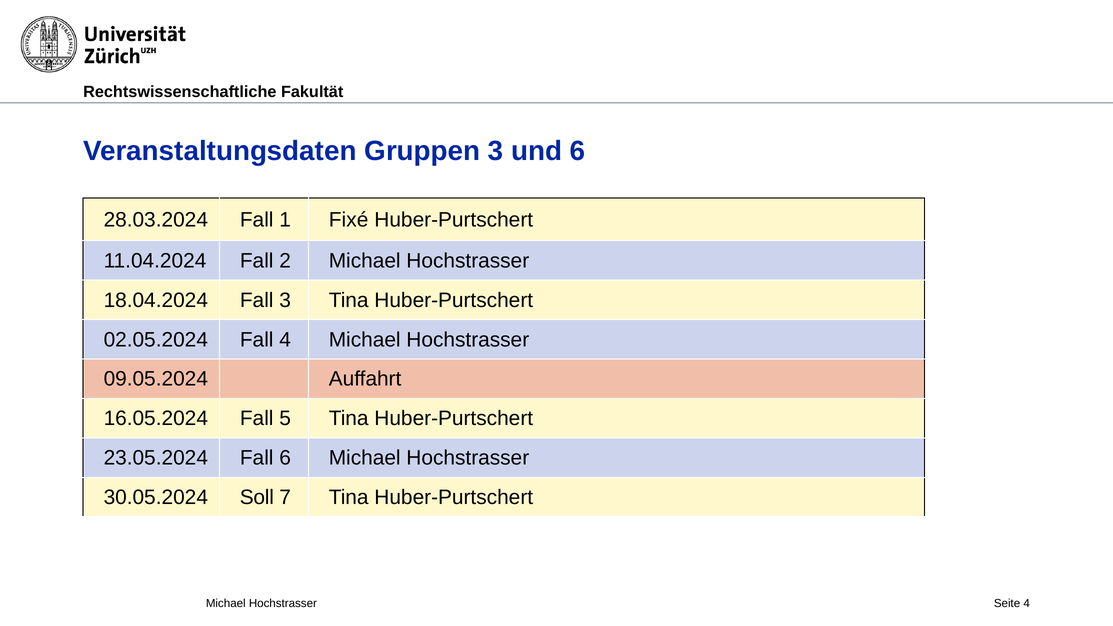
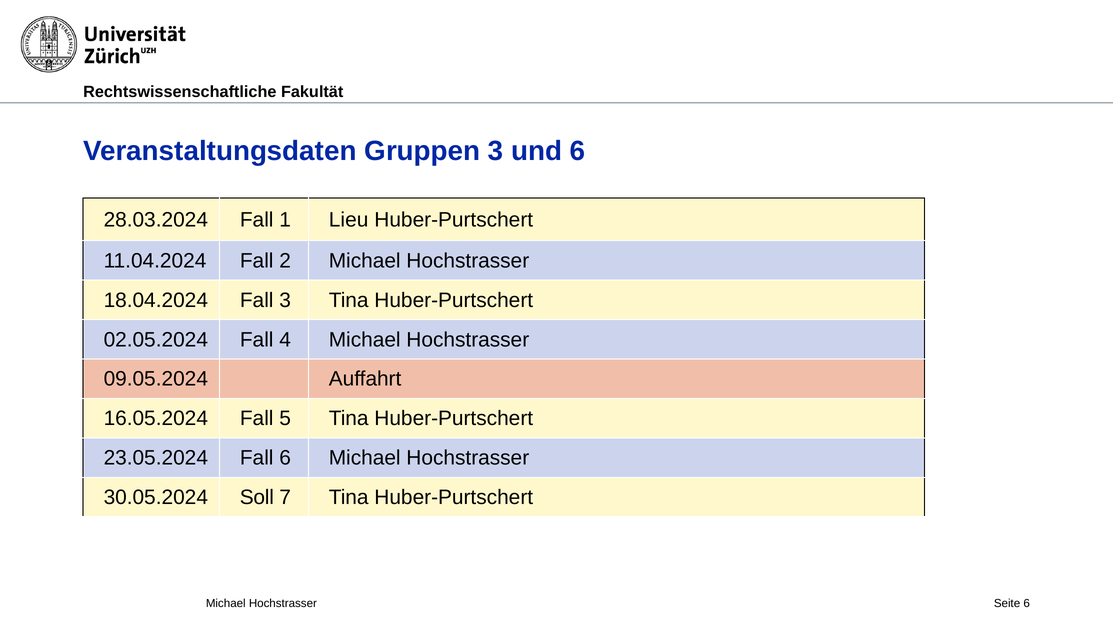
Fixé: Fixé -> Lieu (349, 220)
Seite 4: 4 -> 6 (1027, 603)
